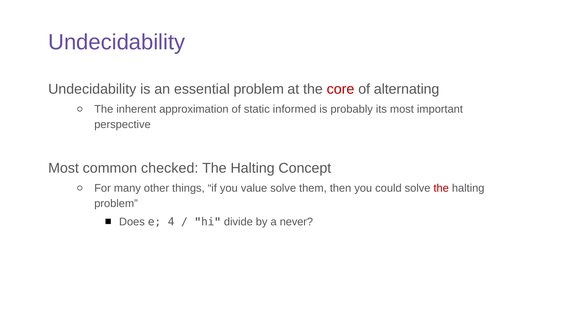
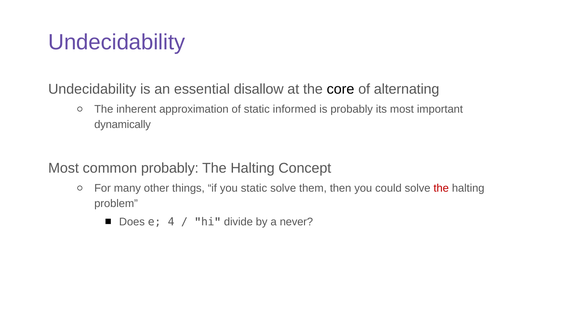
essential problem: problem -> disallow (259, 89)
core colour: red -> black (341, 89)
perspective: perspective -> dynamically (123, 125)
common checked: checked -> probably (170, 168)
you value: value -> static (254, 188)
